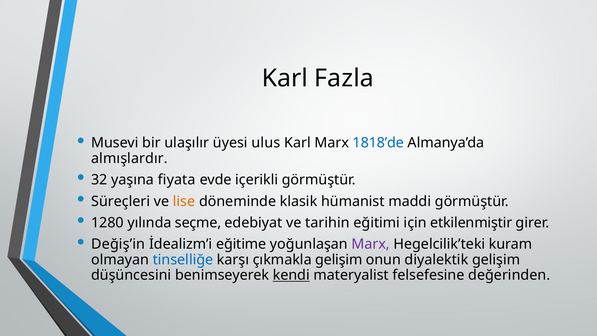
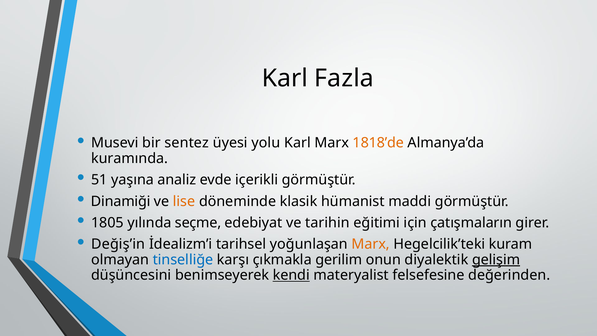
ulaşılır: ulaşılır -> sentez (187, 143)
ulus: ulus -> yolu (266, 143)
1818’de colour: blue -> orange (378, 143)
almışlardır: almışlardır -> kuramında (130, 158)
32: 32 -> 51 (99, 180)
fiyata: fiyata -> analiz (177, 180)
Süreçleri: Süreçleri -> Dinamiği (121, 201)
1280: 1280 -> 1805 (107, 223)
etkilenmiştir: etkilenmiştir -> çatışmaların (471, 223)
eğitime: eğitime -> tarihsel (241, 244)
Marx colour: purple -> orange (371, 244)
çıkmakla gelişim: gelişim -> gerilim (339, 260)
gelişim underline: none -> present (496, 260)
